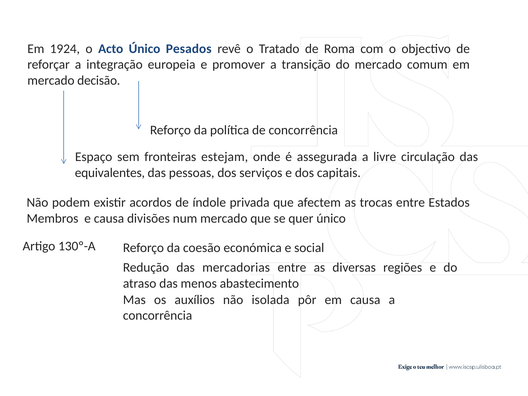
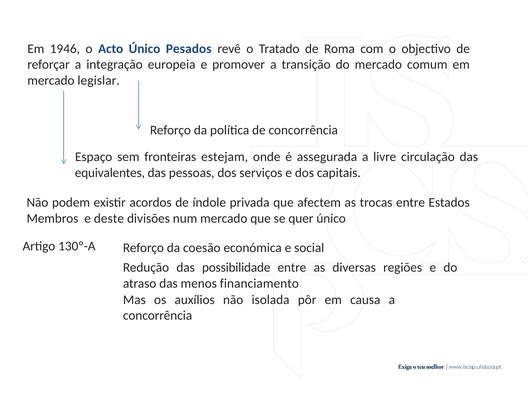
1924: 1924 -> 1946 (65, 49)
decisão: decisão -> legislar (99, 80)
e causa: causa -> deste (109, 218)
mercadorias: mercadorias -> possibilidade (236, 268)
abastecimento: abastecimento -> financiamento (259, 283)
